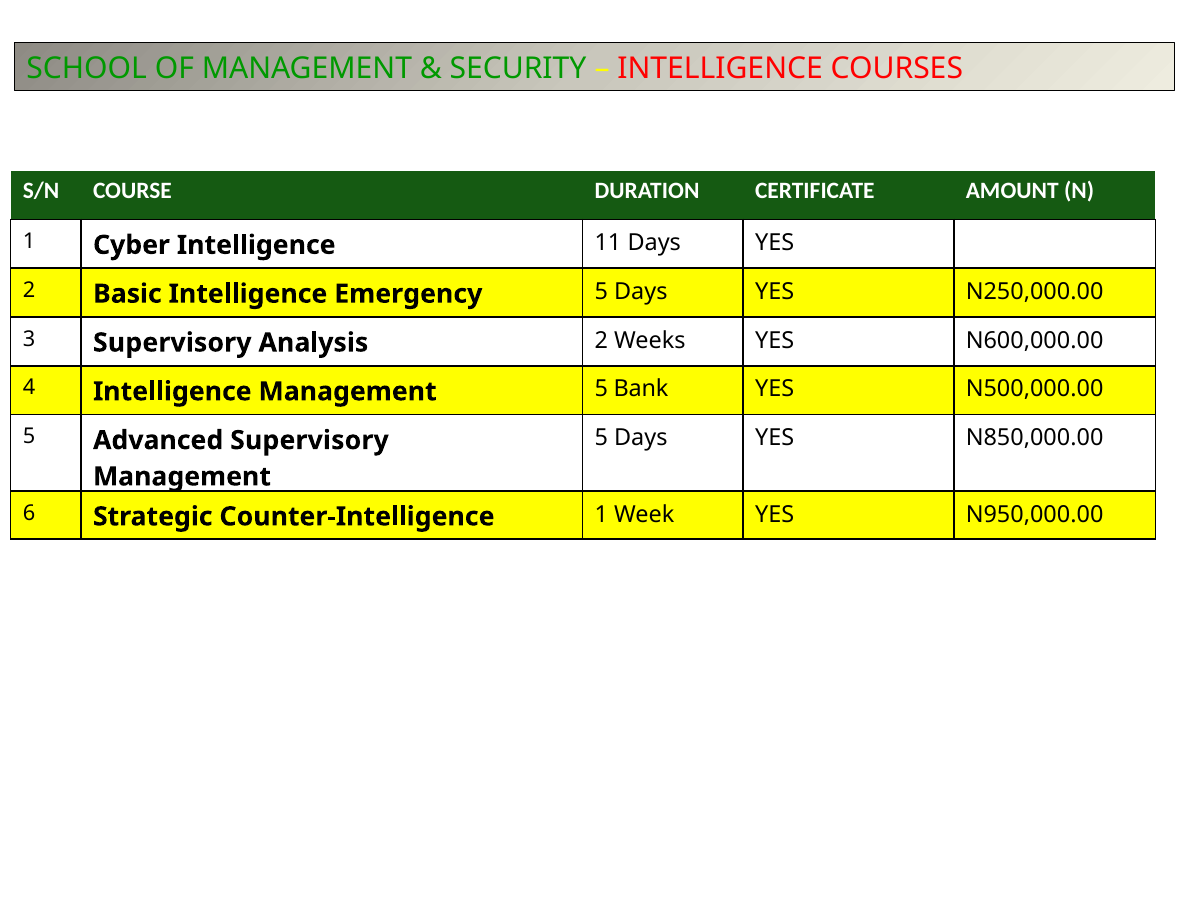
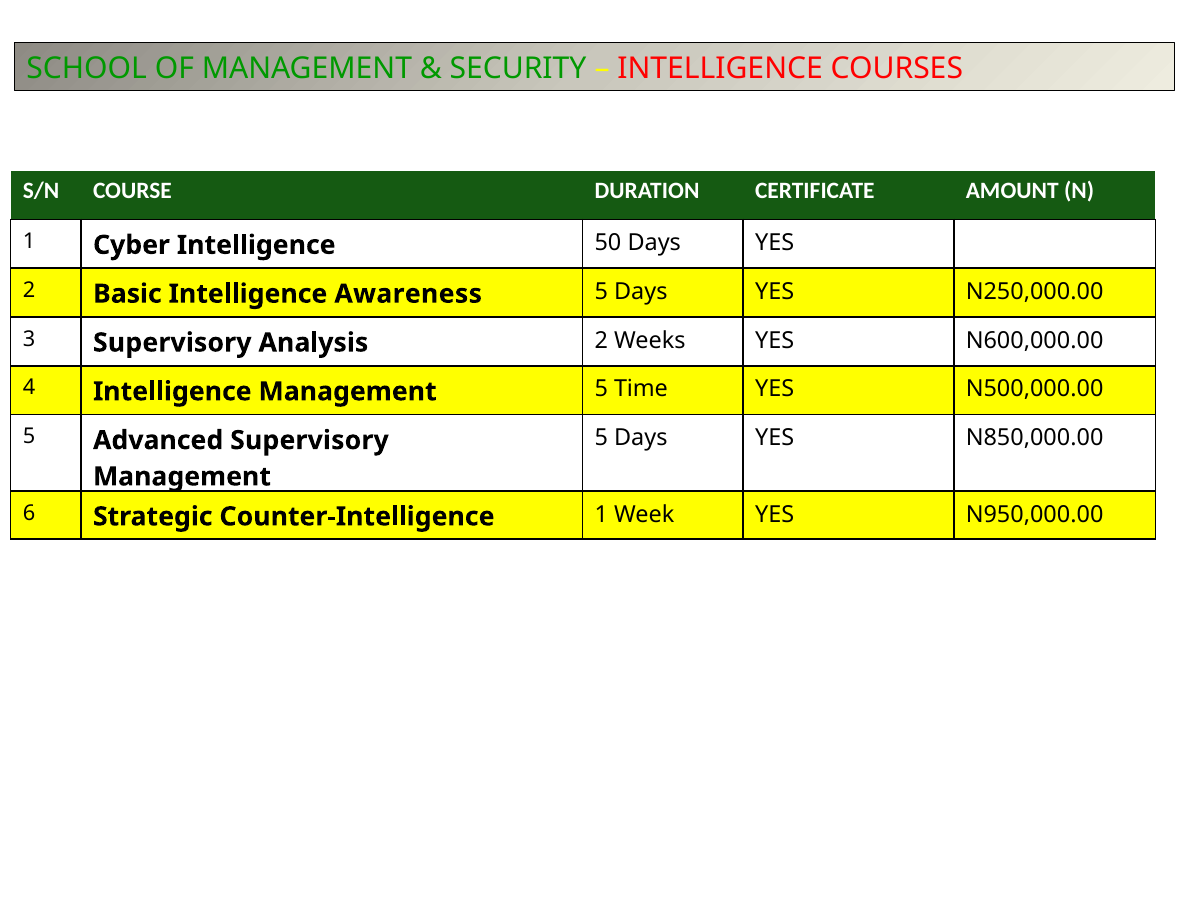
11: 11 -> 50 (608, 243)
Emergency: Emergency -> Awareness (408, 294)
Bank: Bank -> Time (641, 389)
